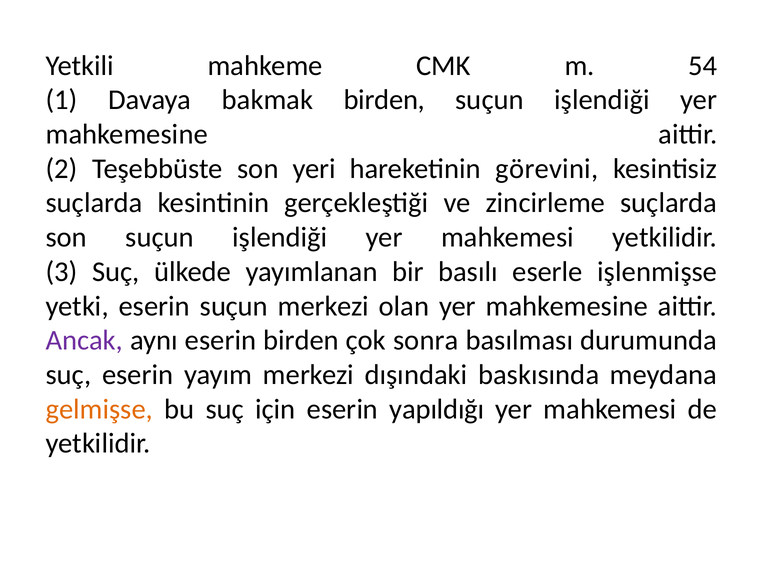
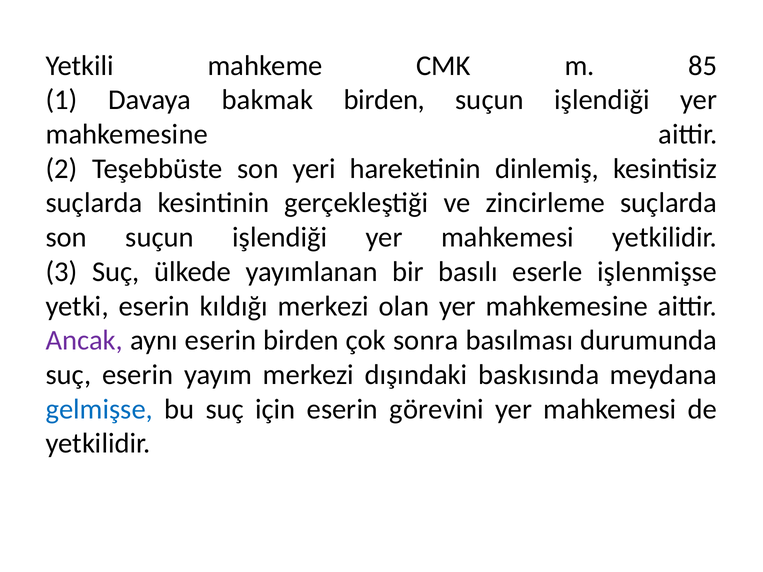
54: 54 -> 85 (703, 66)
görevini: görevini -> dinlemiş (547, 169)
eserin suçun: suçun -> kıldığı (234, 306)
gelmişse colour: orange -> blue (99, 409)
yapıldığı: yapıldığı -> görevini (437, 409)
